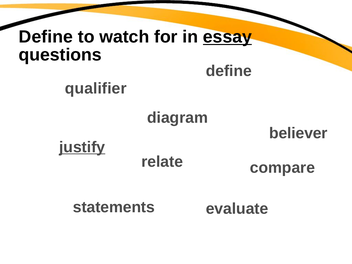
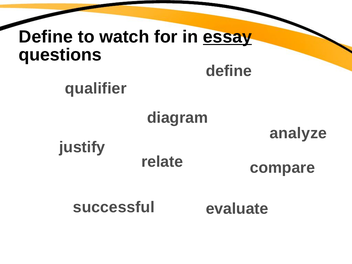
believer: believer -> analyze (298, 133)
justify underline: present -> none (82, 147)
statements: statements -> successful (114, 207)
